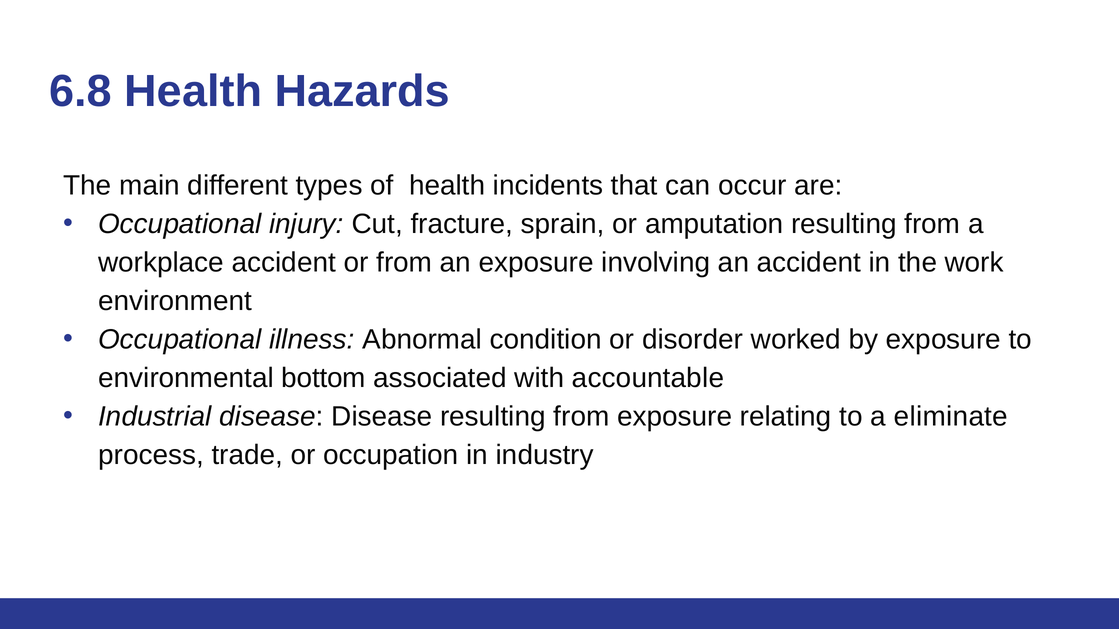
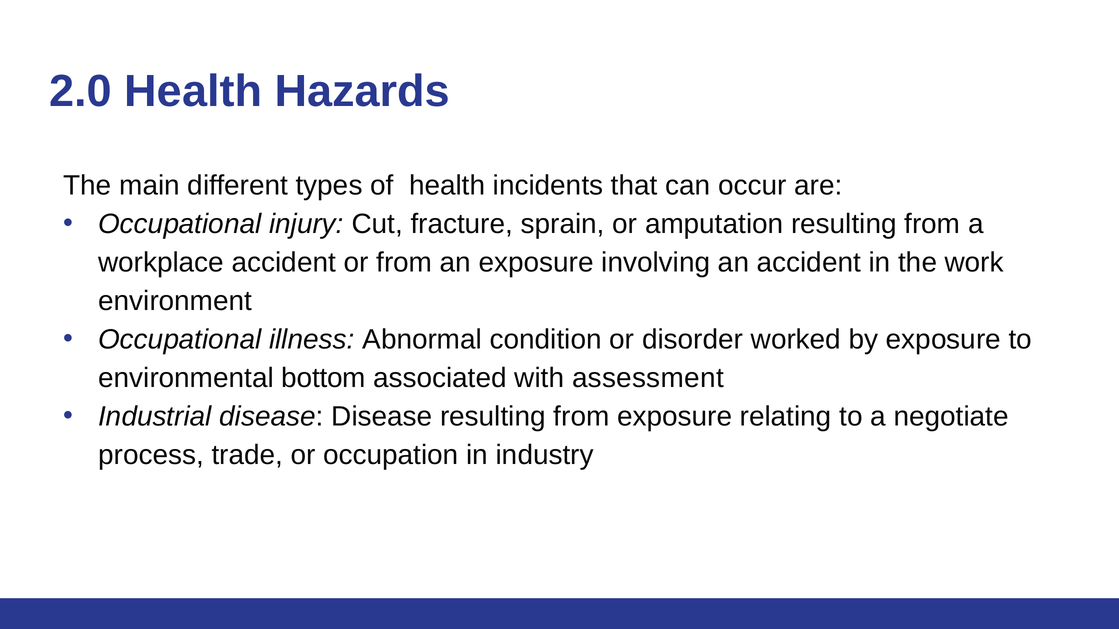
6.8: 6.8 -> 2.0 (81, 92)
accountable: accountable -> assessment (648, 378)
eliminate: eliminate -> negotiate (951, 417)
